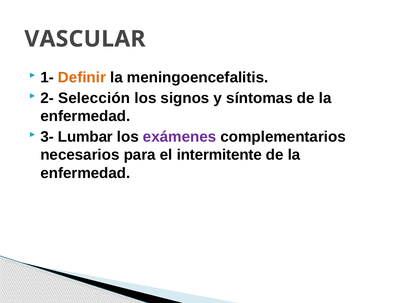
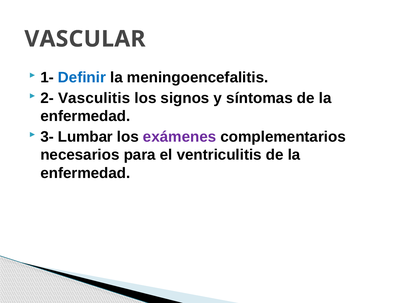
Definir colour: orange -> blue (82, 78)
Selección: Selección -> Vasculitis (94, 98)
intermitente: intermitente -> ventriculitis (219, 155)
